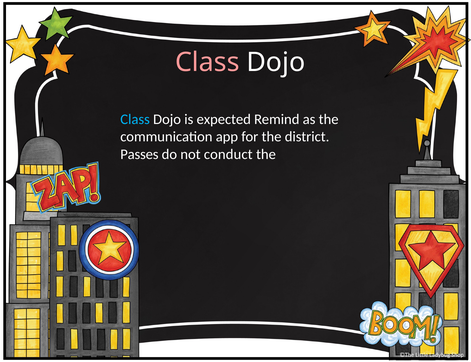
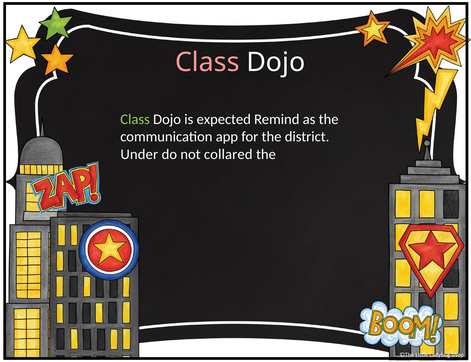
Class colour: light blue -> light green (135, 119)
Passes: Passes -> Under (139, 154)
conduct: conduct -> collared (228, 154)
